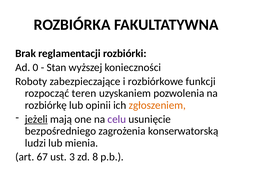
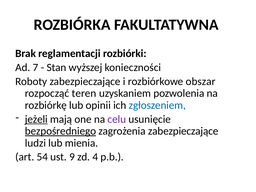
0: 0 -> 7 (36, 67)
funkcji: funkcji -> obszar (201, 81)
zgłoszeniem colour: orange -> blue (157, 105)
bezpośredniego underline: none -> present (61, 131)
zagrożenia konserwatorską: konserwatorską -> zabezpieczające (183, 131)
67: 67 -> 54 (42, 157)
3: 3 -> 9 (72, 157)
8: 8 -> 4 (95, 157)
